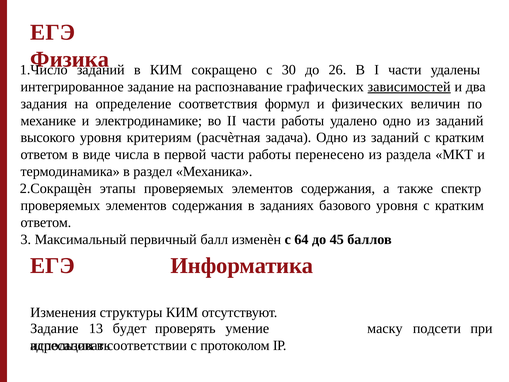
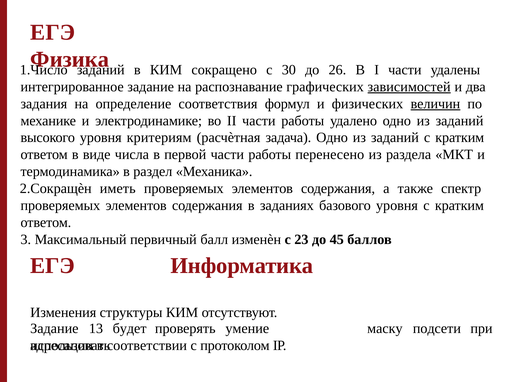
величин underline: none -> present (435, 104)
этапы: этапы -> иметь (118, 188)
64: 64 -> 23 (301, 239)
